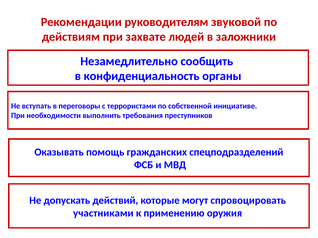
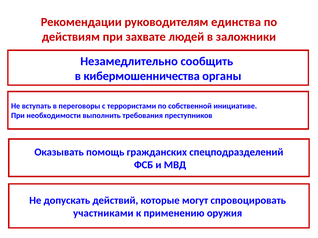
звуковой: звуковой -> единства (236, 22)
конфиденциальность: конфиденциальность -> кибермошенничества (142, 76)
